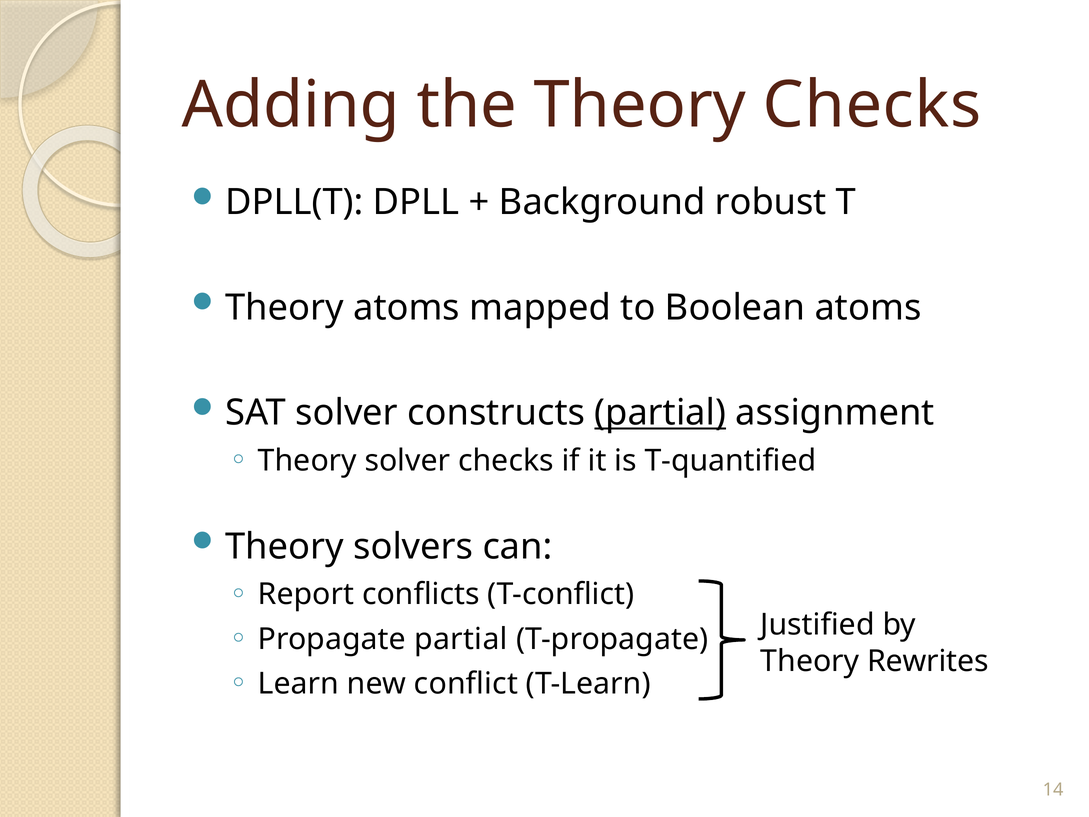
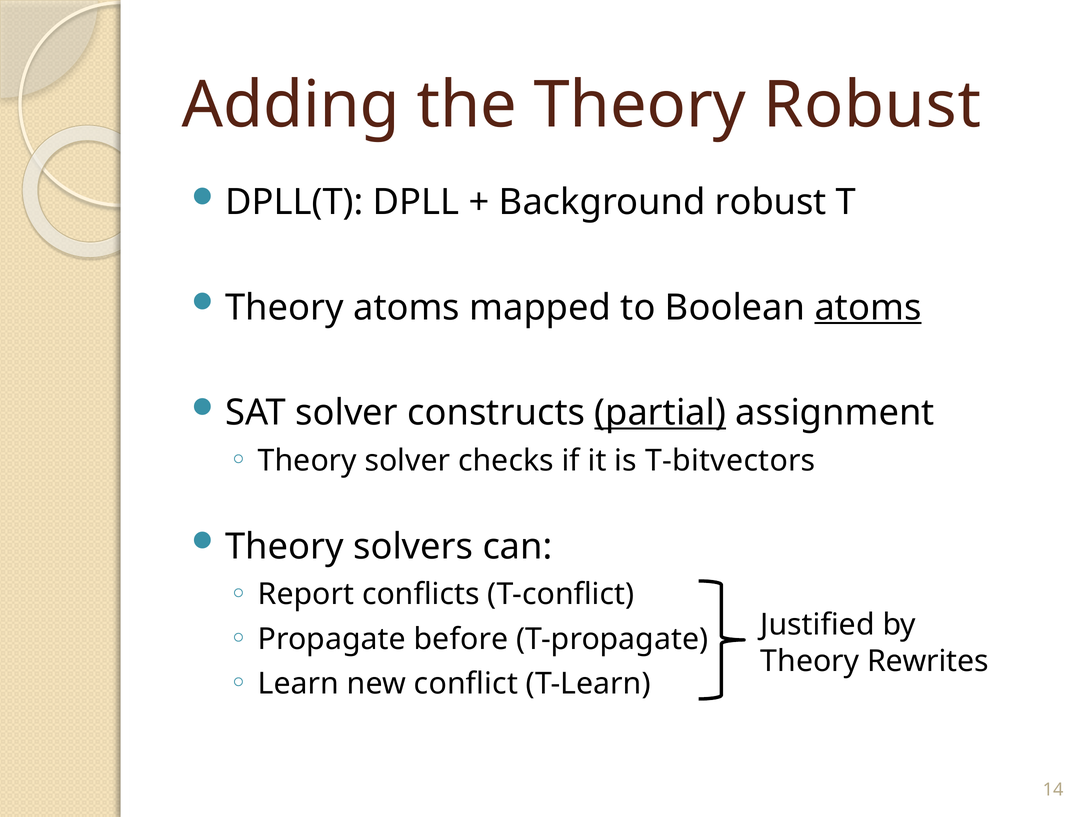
Theory Checks: Checks -> Robust (872, 105)
atoms underline: none -> present (868, 307)
T-quantified: T-quantified -> T-bitvectors (730, 461)
Propagate partial: partial -> before (461, 639)
